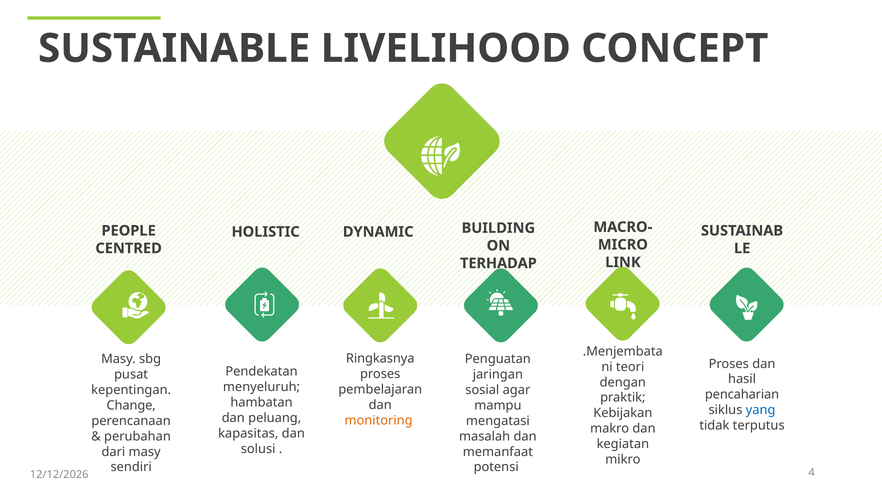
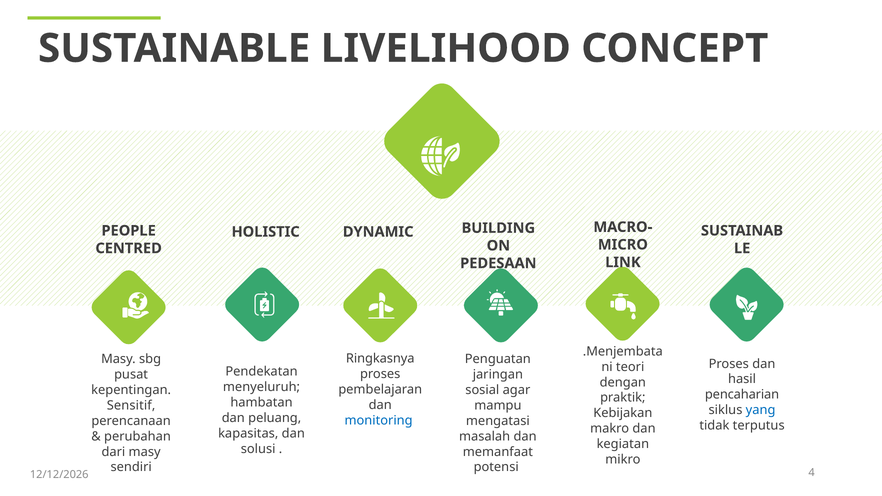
TERHADAP: TERHADAP -> PEDESAAN (498, 263)
Change: Change -> Sensitif (131, 406)
monitoring colour: orange -> blue (379, 421)
